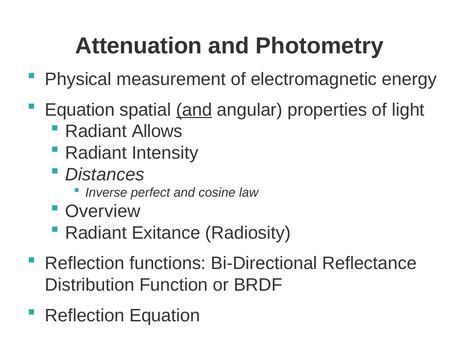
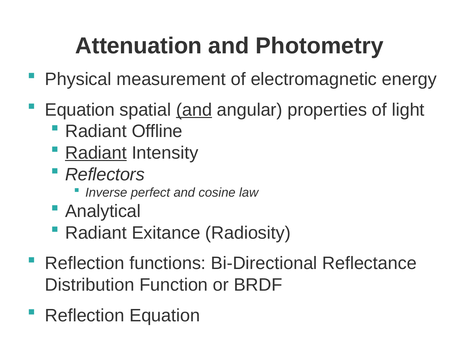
Allows: Allows -> Offline (157, 131)
Radiant underline: none -> present (96, 153)
Distances: Distances -> Reflectors (105, 174)
Overview: Overview -> Analytical (103, 211)
